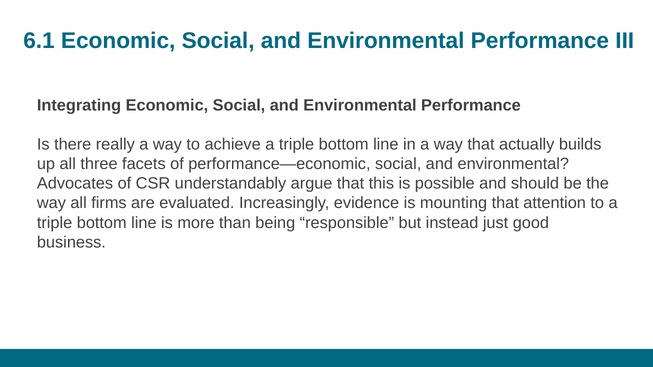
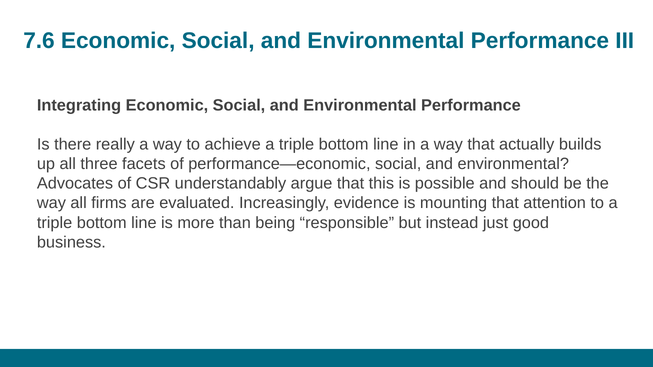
6.1: 6.1 -> 7.6 (39, 41)
